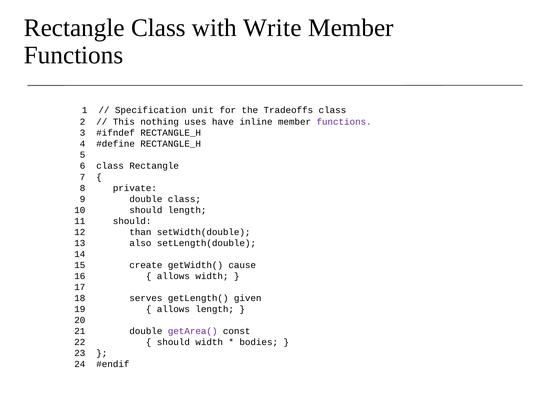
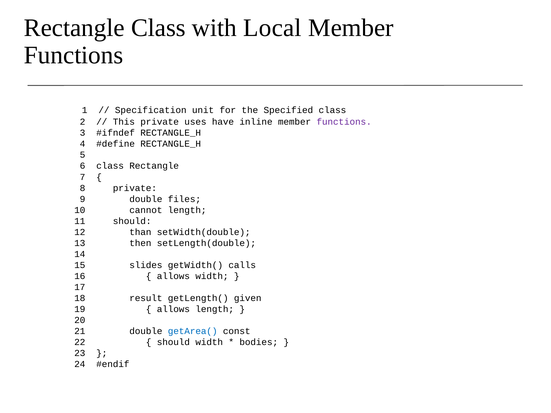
Write: Write -> Local (272, 28)
Tradeoffs: Tradeoffs -> Specified (288, 110)
This nothing: nothing -> private (160, 122)
double class: class -> files (184, 199)
10 should: should -> cannot (146, 210)
also: also -> then (140, 243)
create: create -> slides (146, 265)
cause: cause -> calls (242, 265)
serves: serves -> result (146, 298)
getArea( colour: purple -> blue (193, 331)
